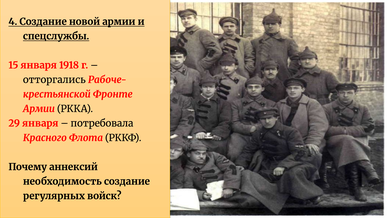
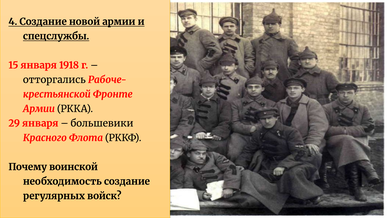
потребовала: потребовала -> большевики (102, 123)
аннексий: аннексий -> воинской (73, 167)
